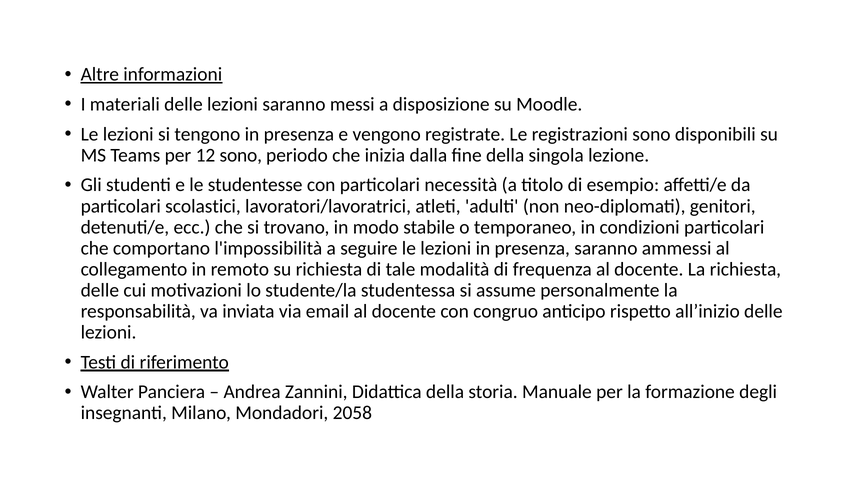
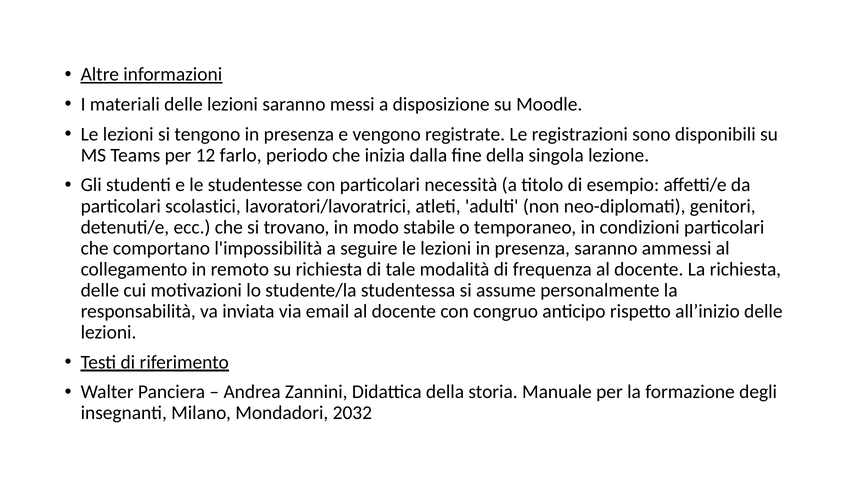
12 sono: sono -> farlo (241, 155)
2058: 2058 -> 2032 (352, 413)
